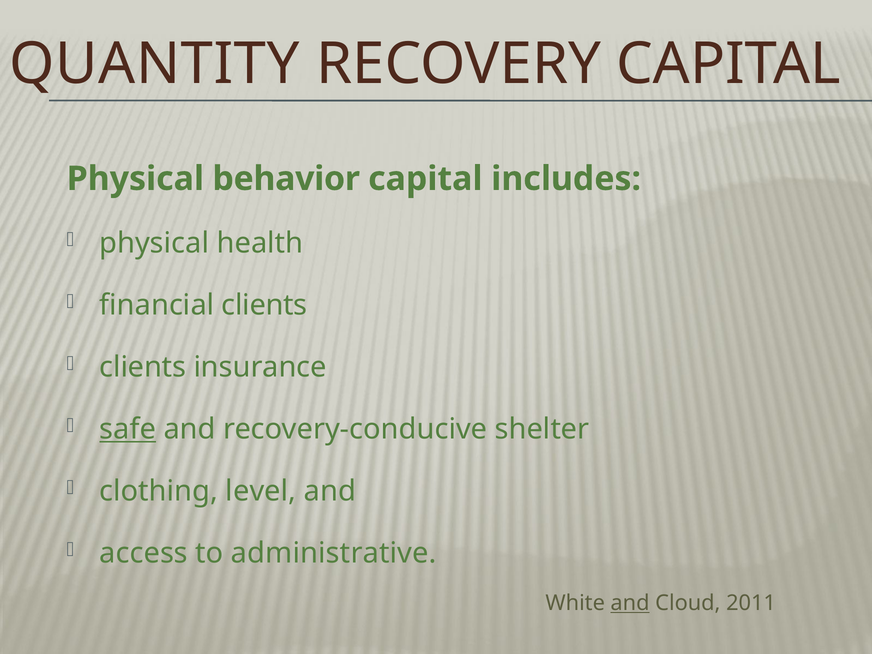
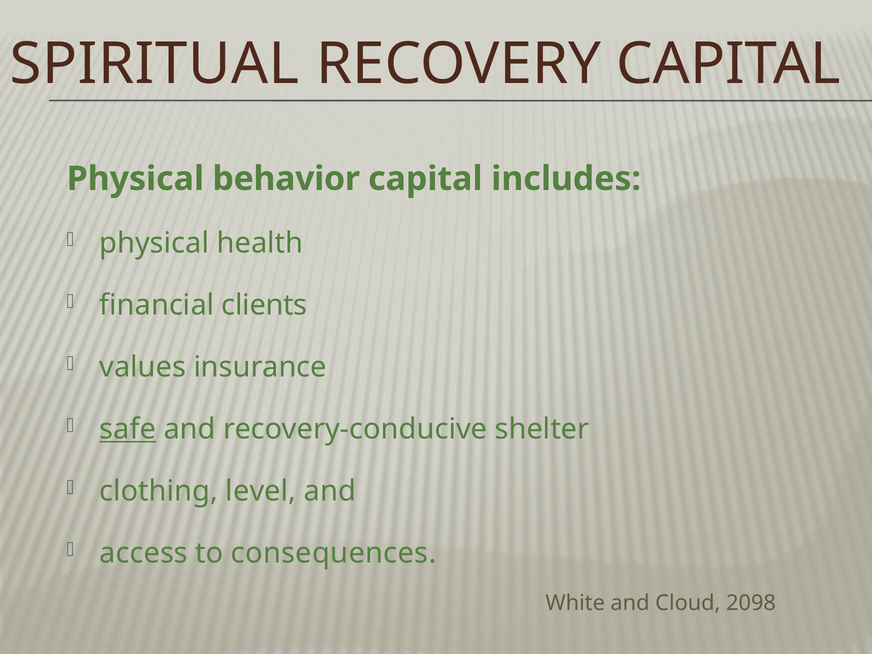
QUANTITY: QUANTITY -> SPIRITUAL (155, 64)
clients: clients -> values (143, 367)
administrative: administrative -> consequences (334, 553)
and underline: present -> none (630, 603)
2011: 2011 -> 2098 (751, 603)
